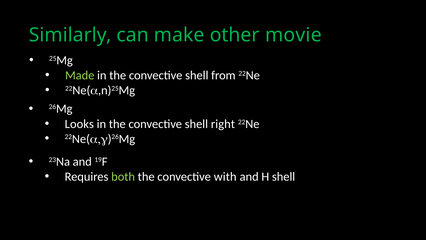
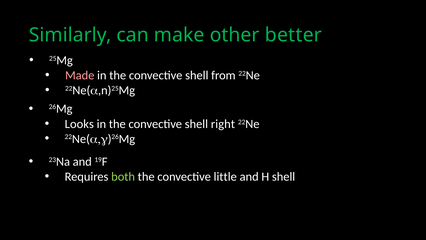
movie: movie -> better (293, 35)
Made colour: light green -> pink (80, 75)
with: with -> little (225, 176)
